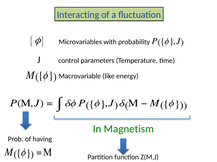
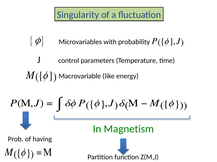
Interacting: Interacting -> Singularity (78, 15)
